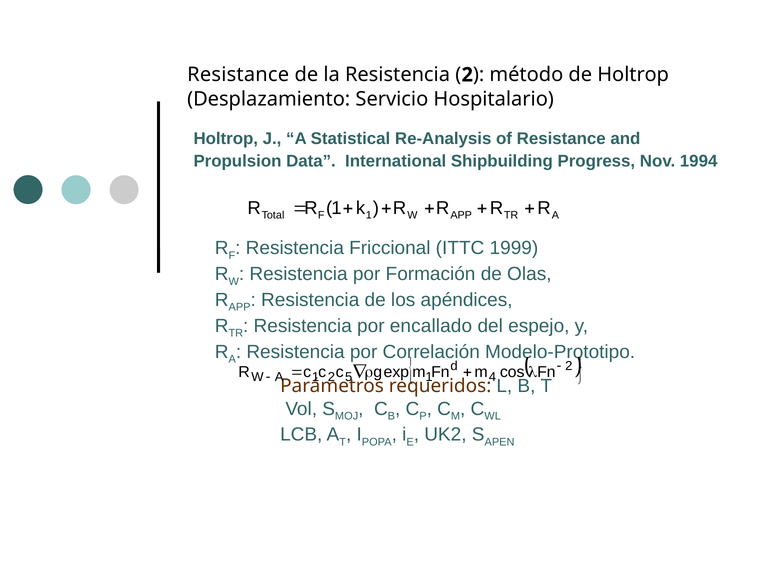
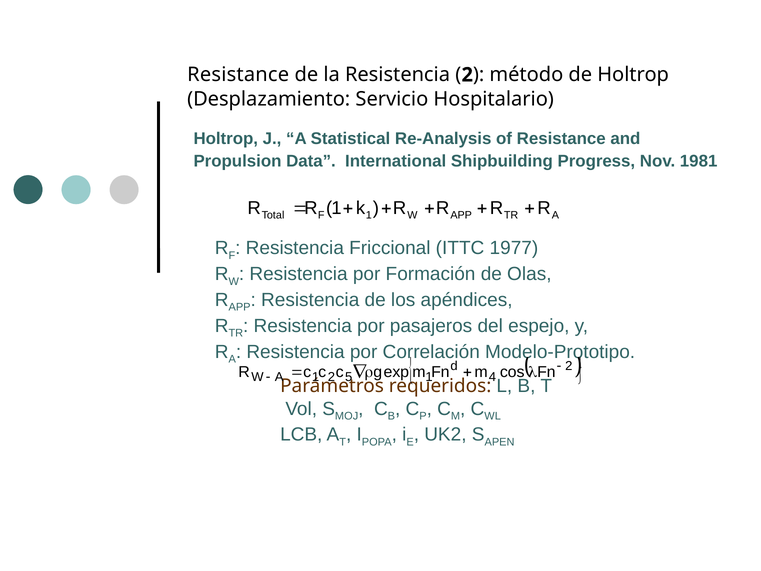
1994: 1994 -> 1981 (699, 161)
1999: 1999 -> 1977 (514, 248)
encallado: encallado -> pasajeros (431, 326)
